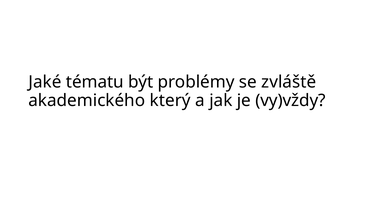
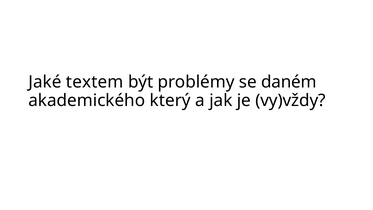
tématu: tématu -> textem (95, 82)
zvláště: zvláště -> daném (289, 82)
